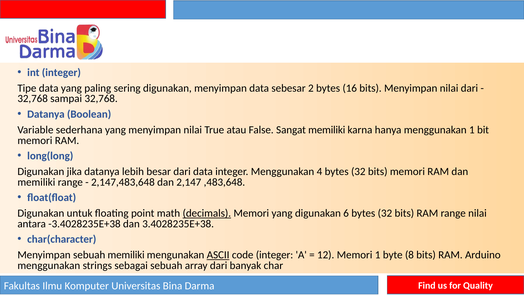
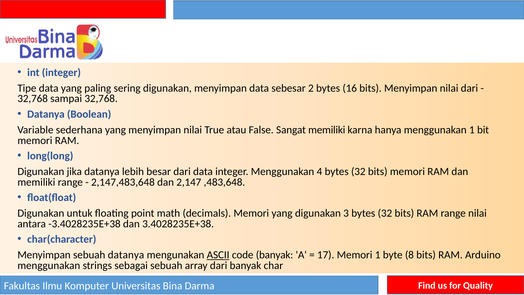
decimals underline: present -> none (207, 213)
6: 6 -> 3 (346, 213)
sebuah memiliki: memiliki -> datanya (126, 255)
code integer: integer -> banyak (275, 255)
12: 12 -> 17 (326, 255)
